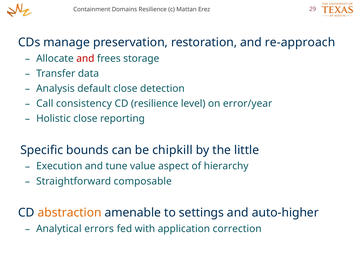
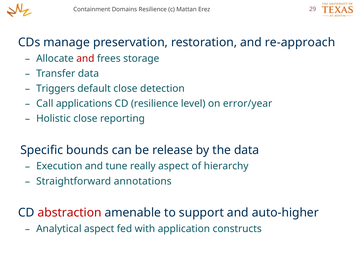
Analysis: Analysis -> Triggers (55, 88)
consistency: consistency -> applications (84, 103)
chipkill: chipkill -> release (173, 150)
the little: little -> data (247, 150)
value: value -> really (143, 166)
composable: composable -> annotations (143, 181)
abstraction colour: orange -> red (70, 212)
settings: settings -> support (201, 212)
Analytical errors: errors -> aspect (99, 228)
correction: correction -> constructs (237, 228)
